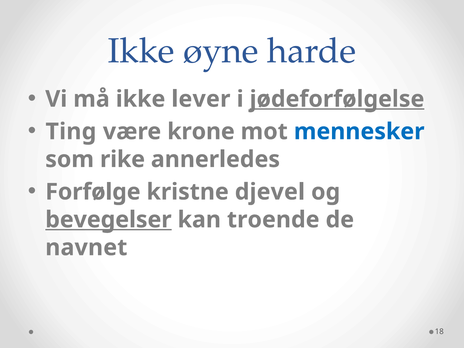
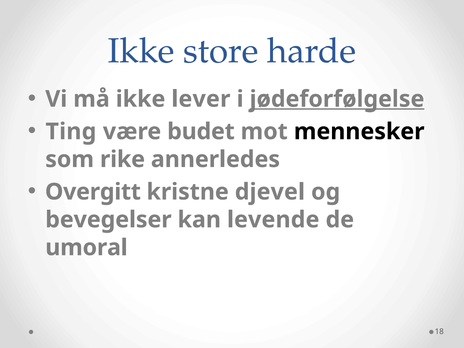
øyne: øyne -> store (221, 51)
krone: krone -> budet (201, 132)
mennesker colour: blue -> black (359, 132)
Forfølge: Forfølge -> Overgitt (93, 192)
bevegelser underline: present -> none (108, 220)
troende: troende -> levende (273, 220)
navnet: navnet -> umoral (86, 248)
